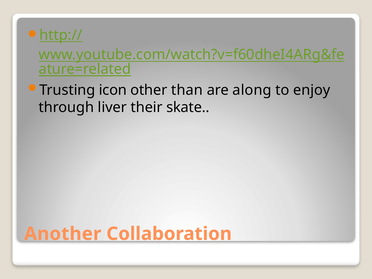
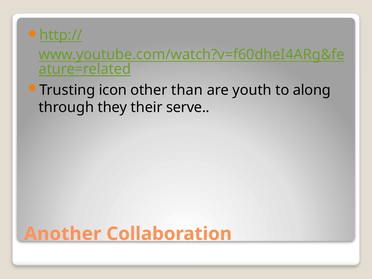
along: along -> youth (252, 90)
enjoy: enjoy -> along (312, 90)
liver: liver -> they (112, 107)
skate: skate -> serve (188, 107)
